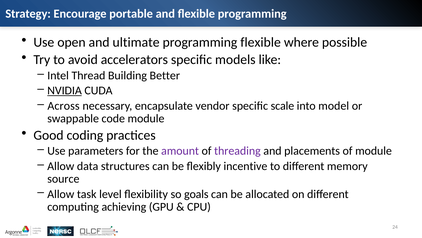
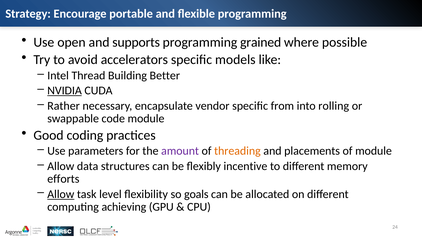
ultimate: ultimate -> supports (136, 42)
programming flexible: flexible -> grained (261, 42)
Across: Across -> Rather (64, 106)
scale: scale -> from (282, 106)
model: model -> rolling (334, 106)
threading colour: purple -> orange (237, 151)
source: source -> efforts (63, 179)
Allow underline: none -> present (61, 194)
